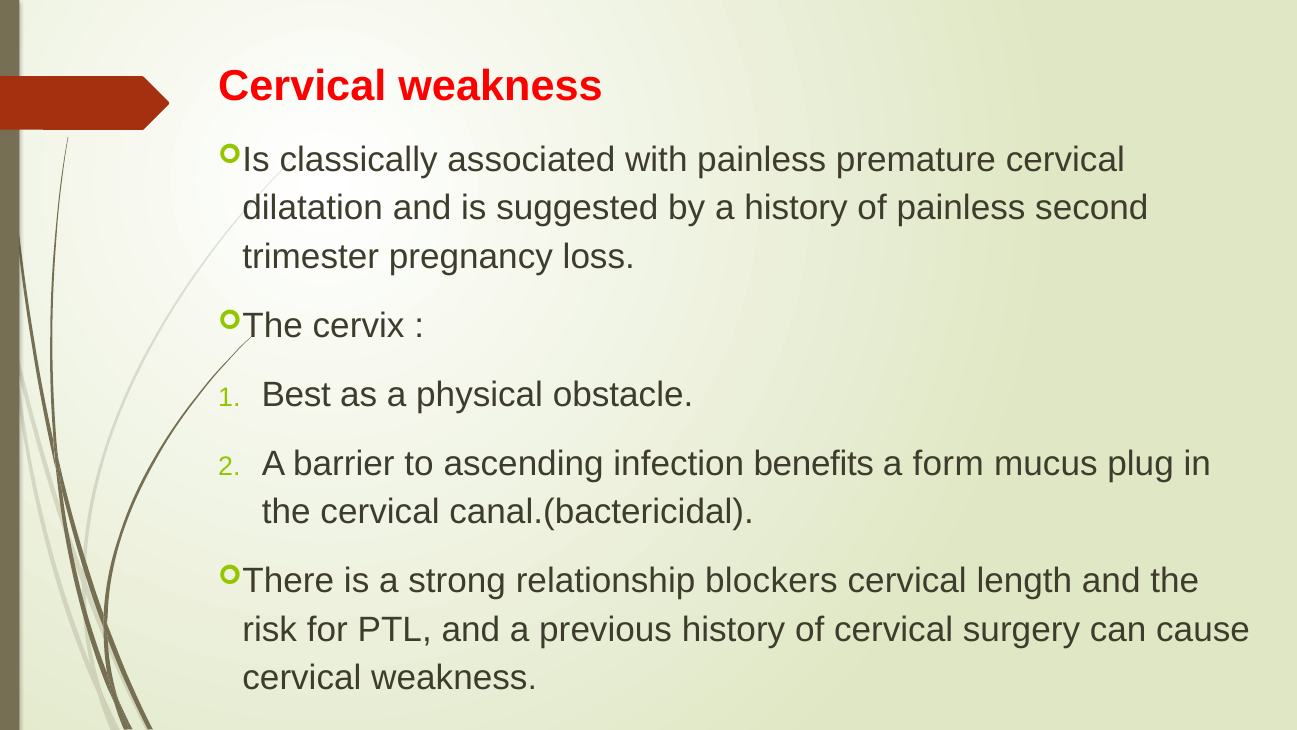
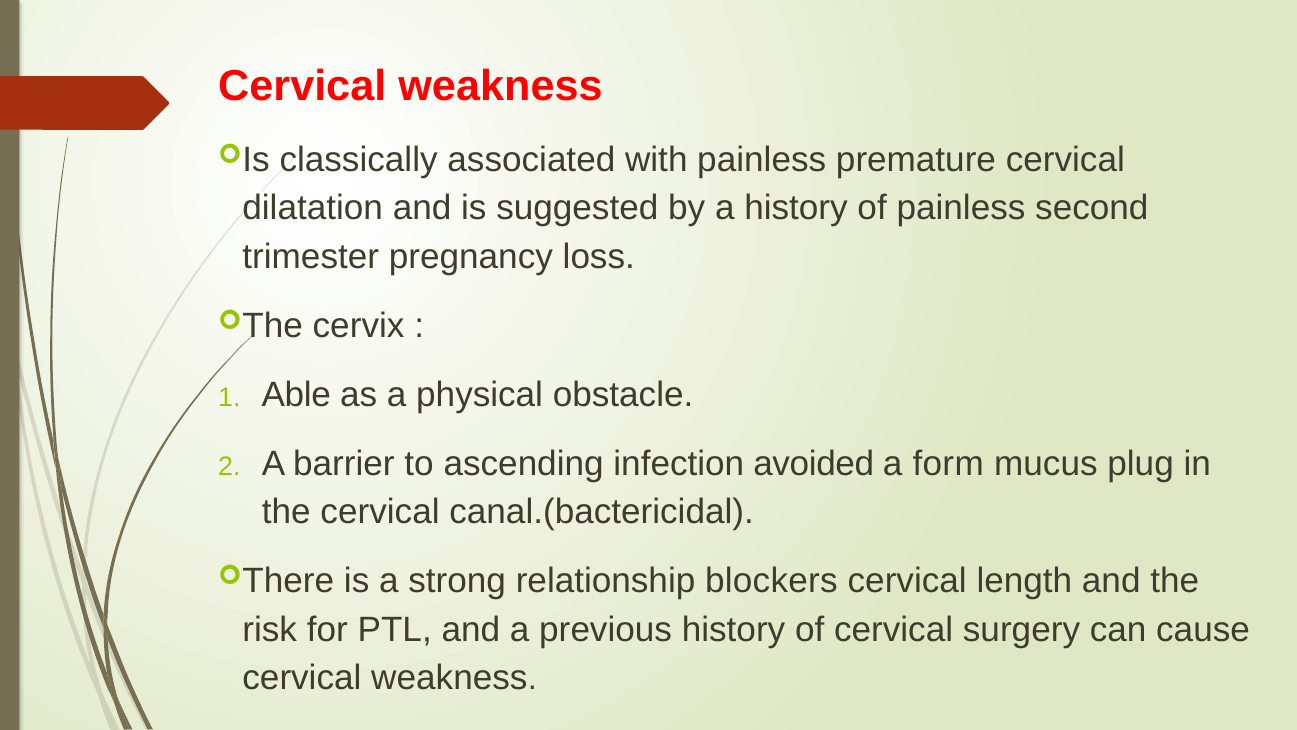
Best: Best -> Able (296, 394)
benefits: benefits -> avoided (814, 463)
